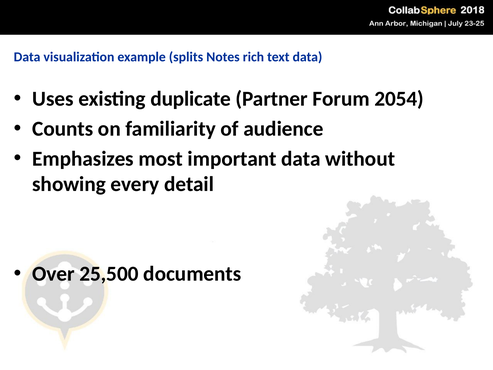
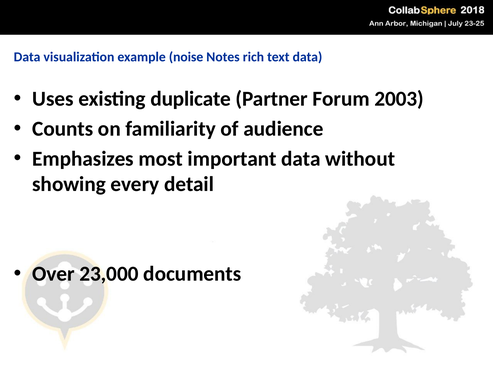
splits: splits -> noise (186, 57)
2054: 2054 -> 2003 (399, 99)
25,500: 25,500 -> 23,000 (109, 274)
